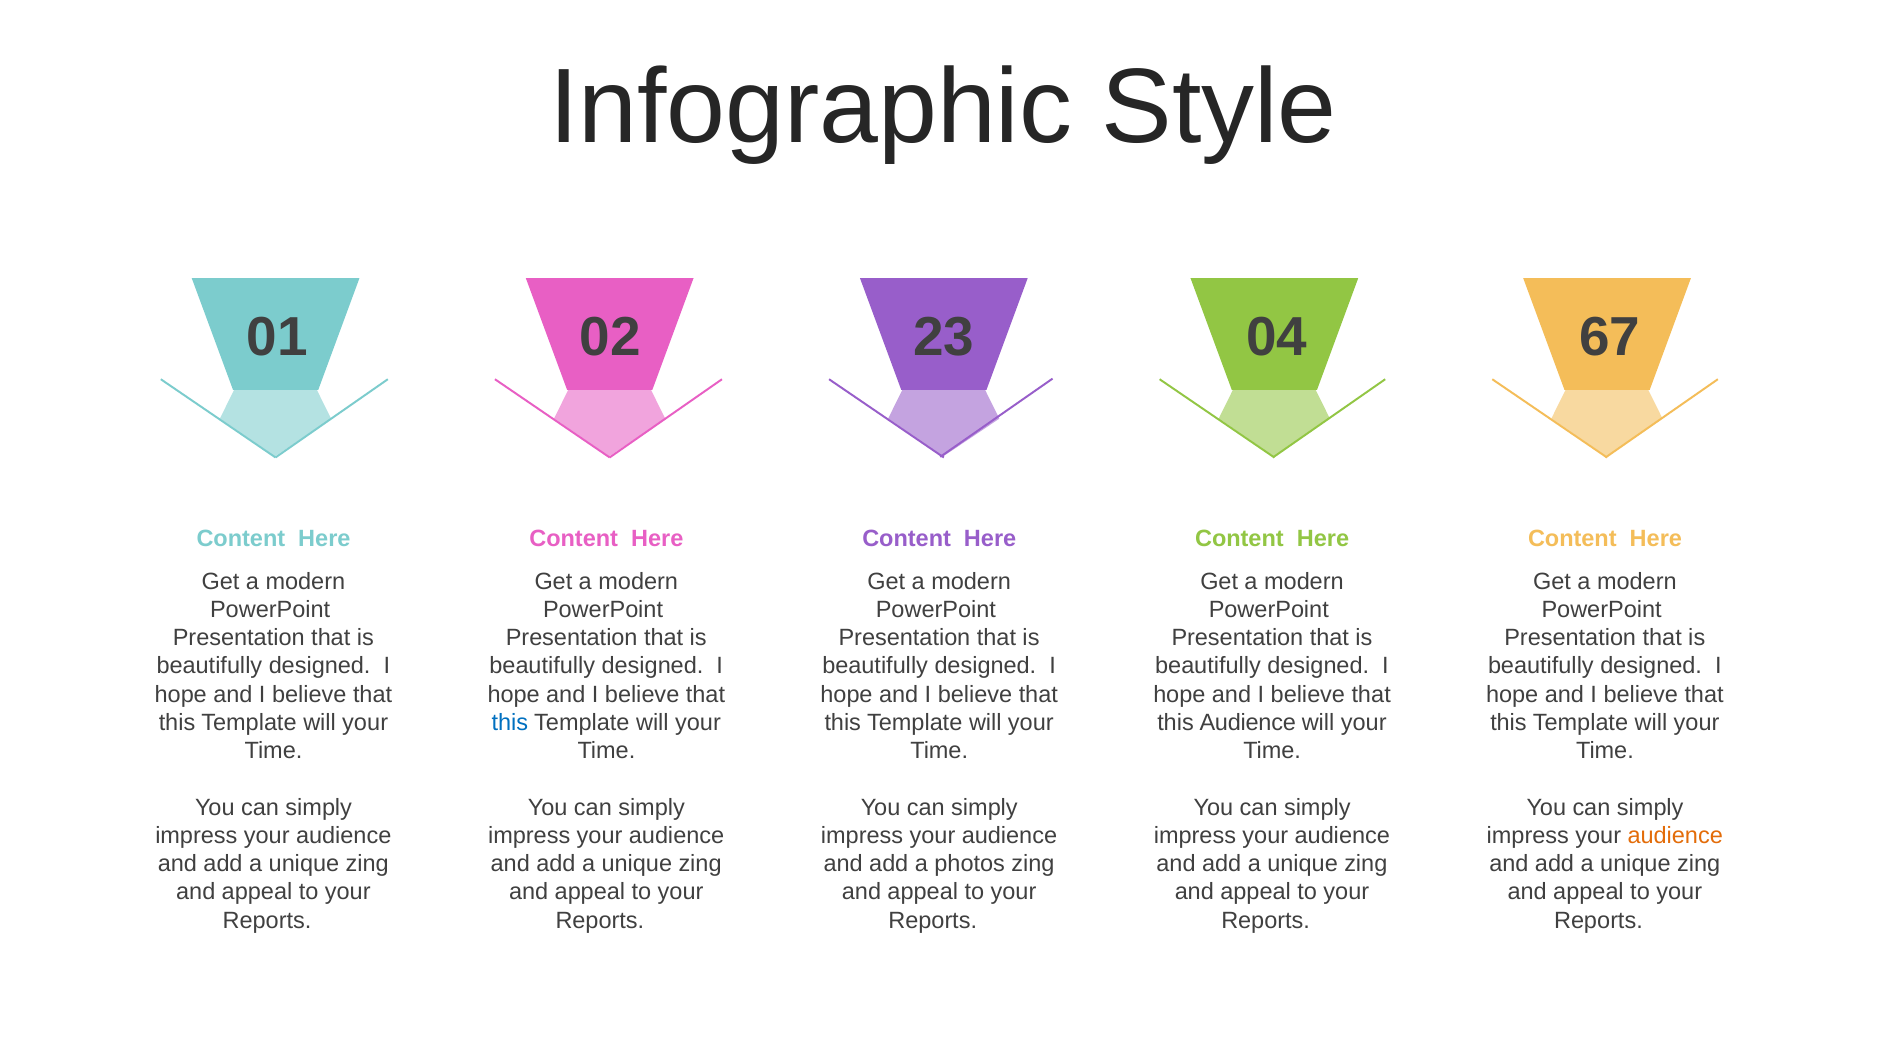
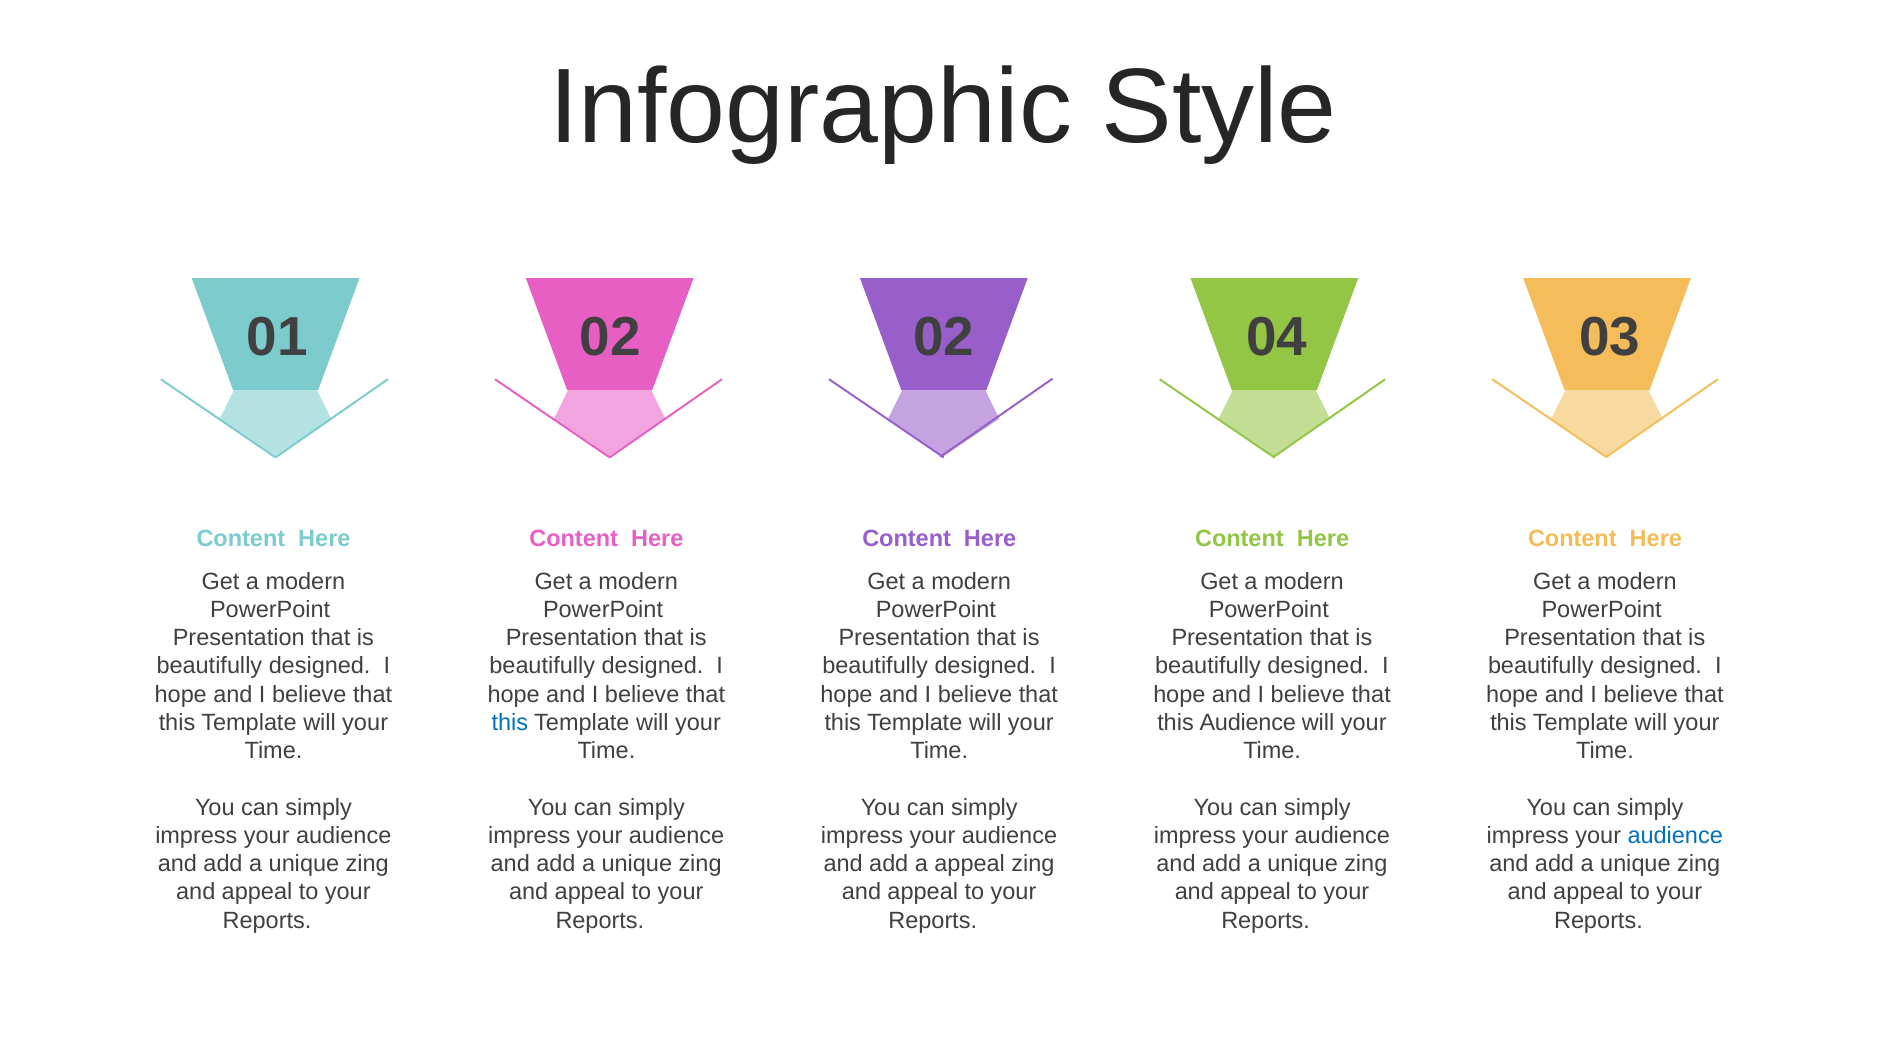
02 23: 23 -> 02 (944, 338)
67: 67 -> 03 (1610, 338)
audience colour: orange -> blue (1675, 835)
a photos: photos -> appeal (970, 864)
